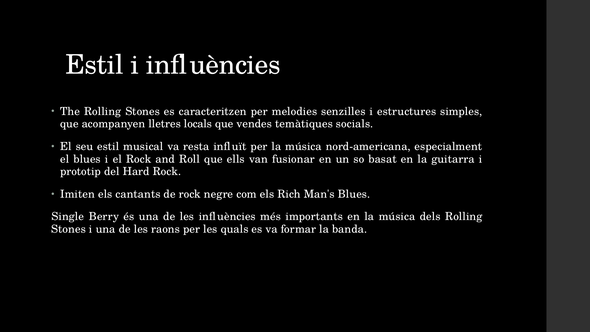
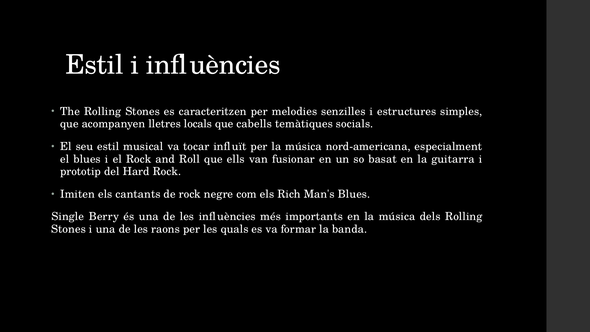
vendes: vendes -> cabells (254, 124)
resta: resta -> tocar (196, 146)
